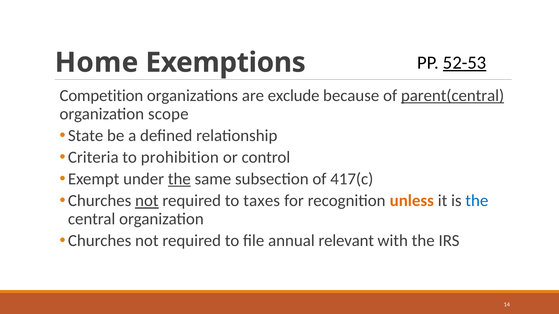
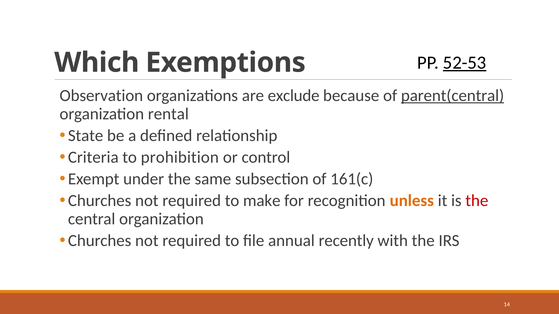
Home: Home -> Which (97, 63)
Competition: Competition -> Observation (101, 96)
scope: scope -> rental (168, 114)
the underline: present -> none (179, 179)
417(c: 417(c -> 161(c (352, 179)
not underline: present -> none (147, 201)
taxes: taxes -> make (262, 201)
the colour: blue -> red (477, 201)
relevant: relevant -> recently (346, 241)
